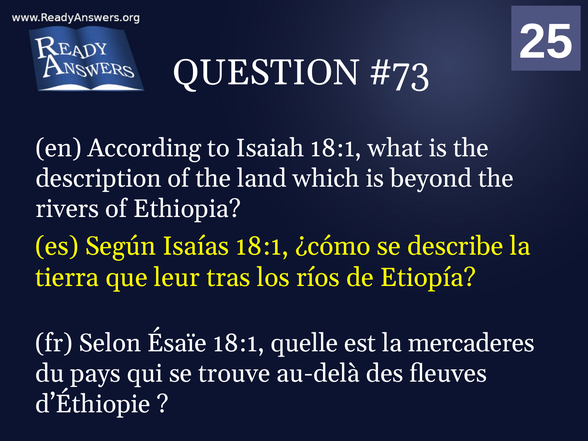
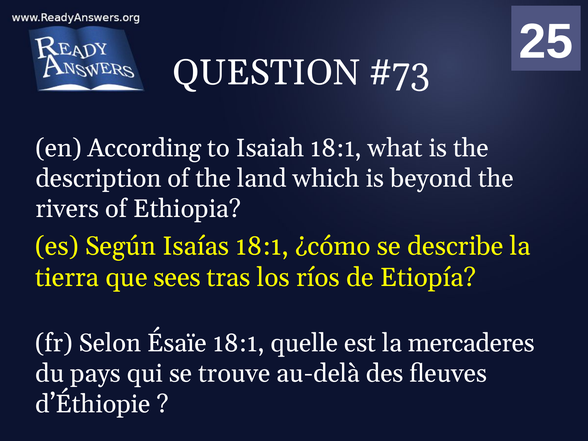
leur: leur -> sees (177, 278)
